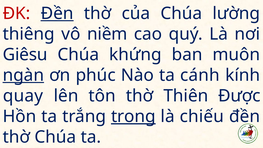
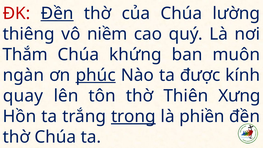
Giêsu: Giêsu -> Thắm (25, 55)
ngàn underline: present -> none (23, 75)
phúc underline: none -> present (96, 75)
cánh: cánh -> được (200, 75)
Được: Được -> Xưng (239, 96)
chiếu: chiếu -> phiền (202, 116)
